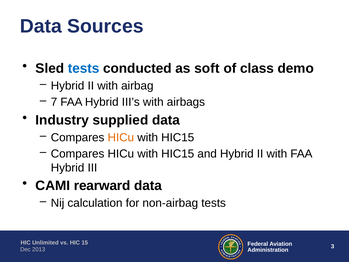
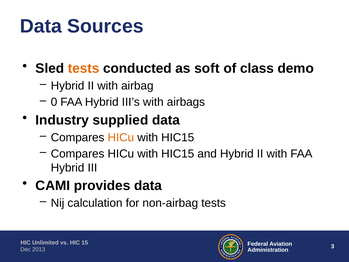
tests colour: blue -> orange (84, 68)
7: 7 -> 0 (54, 102)
rearward: rearward -> provides (102, 186)
